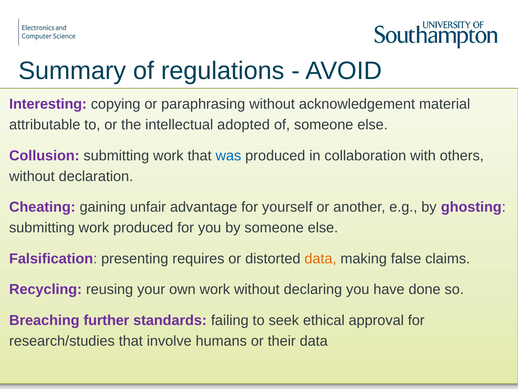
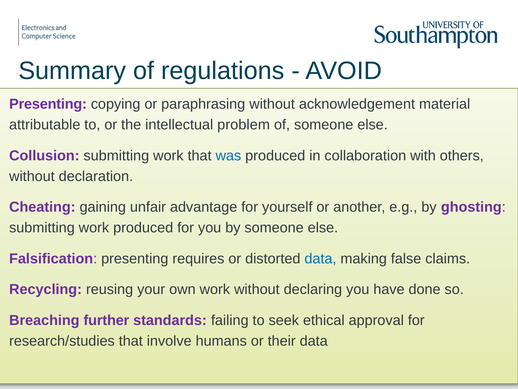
Interesting: Interesting -> Presenting (48, 104)
adopted: adopted -> problem (244, 125)
data colour: orange -> blue (320, 258)
